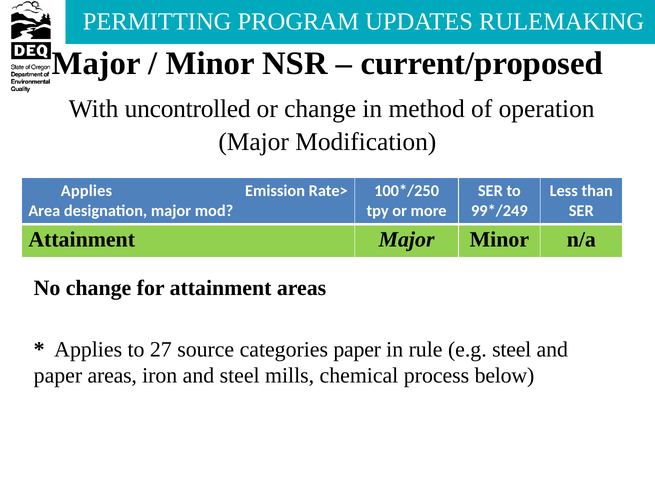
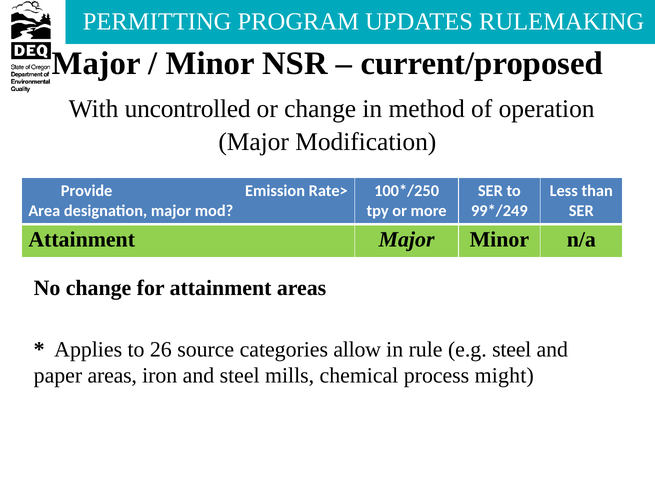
Applies: Applies -> Provide (87, 191)
27: 27 -> 26 (161, 349)
categories paper: paper -> allow (357, 349)
below: below -> might (504, 375)
